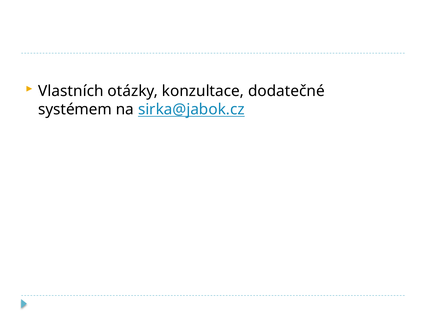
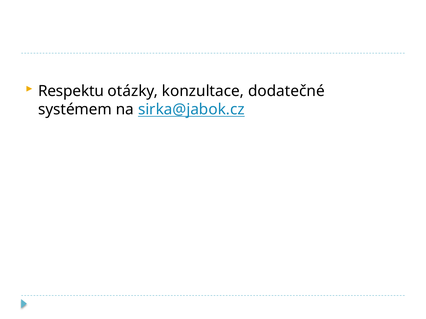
Vlastních: Vlastních -> Respektu (71, 91)
